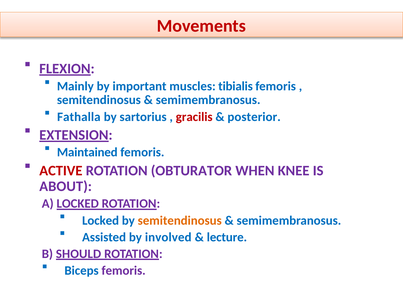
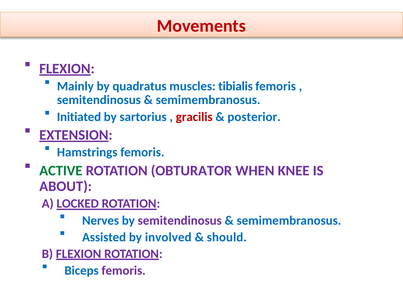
important: important -> quadratus (140, 86)
Fathalla: Fathalla -> Initiated (79, 117)
Maintained: Maintained -> Hamstrings (87, 153)
ACTIVE colour: red -> green (61, 171)
Locked: Locked -> Nerves (101, 221)
semitendinosus colour: orange -> purple (180, 221)
lecture: lecture -> should (227, 237)
B SHOULD: SHOULD -> FLEXION (79, 254)
